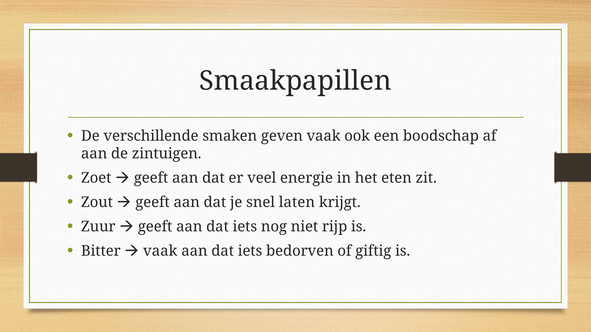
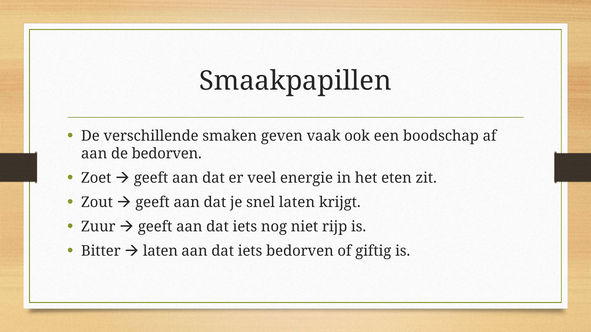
de zintuigen: zintuigen -> bedorven (167, 154)
vaak: vaak -> laten (160, 251)
